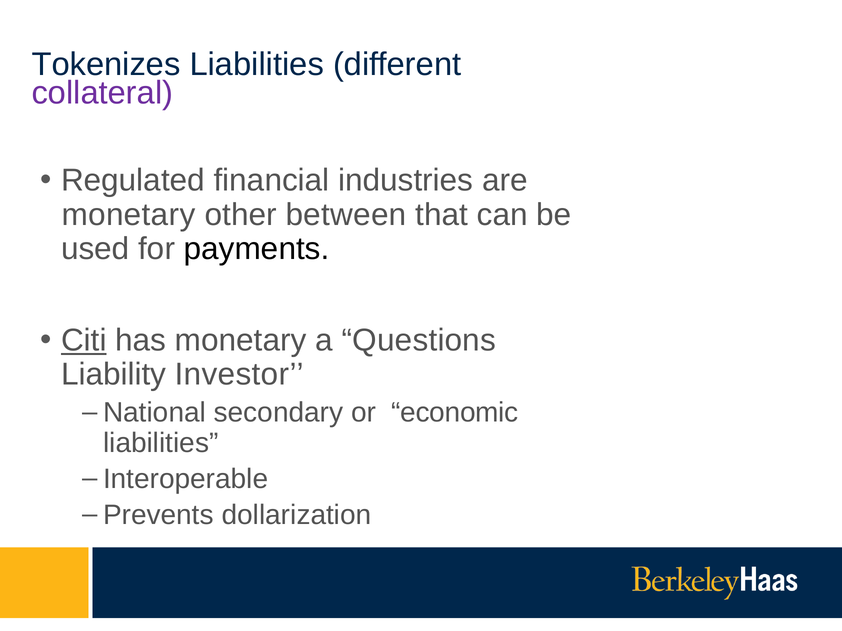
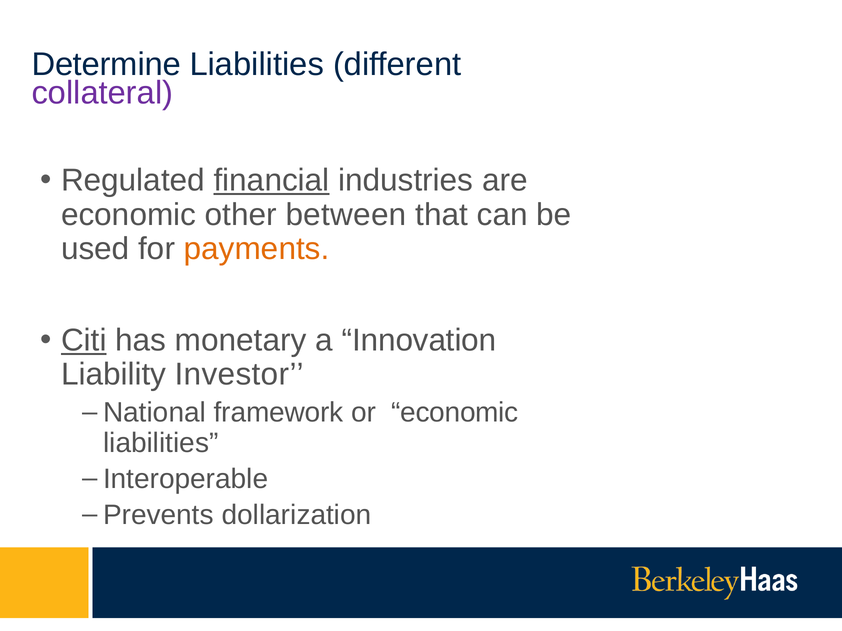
Tokenizes: Tokenizes -> Determine (106, 65)
financial underline: none -> present (272, 181)
monetary: monetary -> economic (129, 215)
payments colour: black -> orange (257, 249)
Questions: Questions -> Innovation (419, 341)
secondary: secondary -> framework (279, 413)
